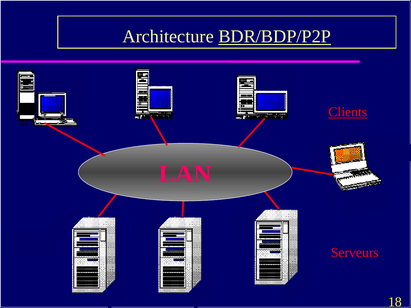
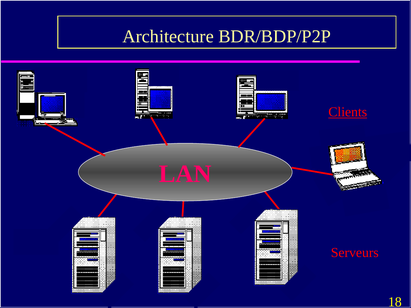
BDR/BDP/P2P underline: present -> none (275, 37)
